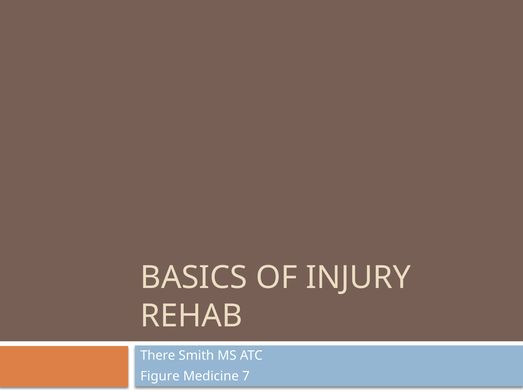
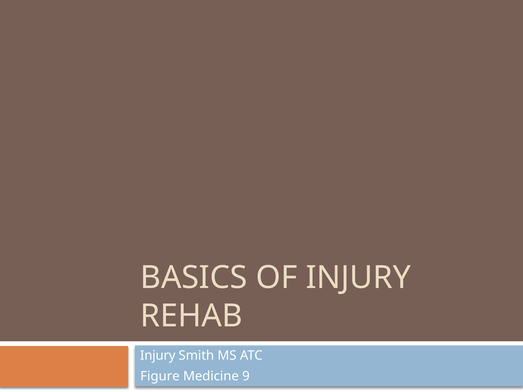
There: There -> Injury (158, 356)
7: 7 -> 9 (246, 376)
